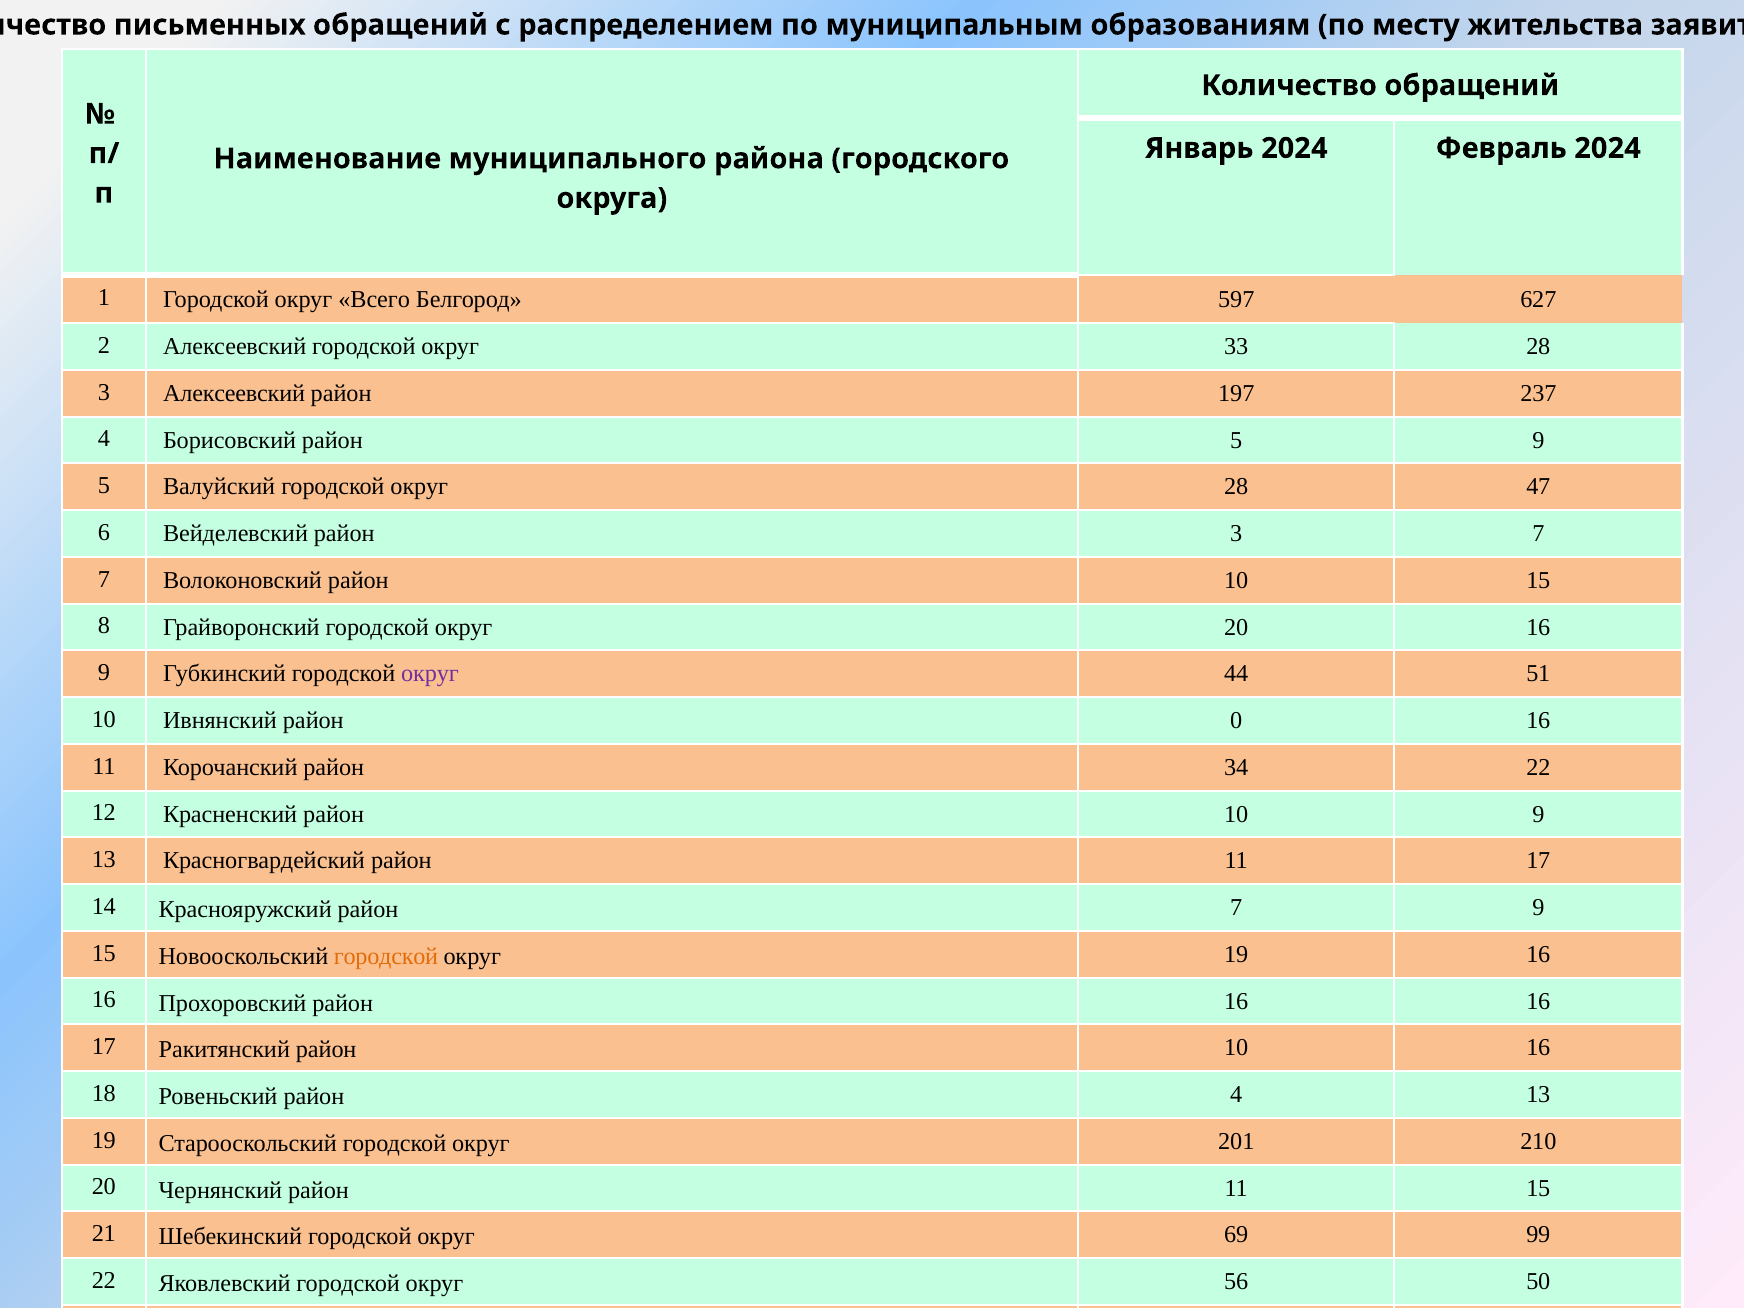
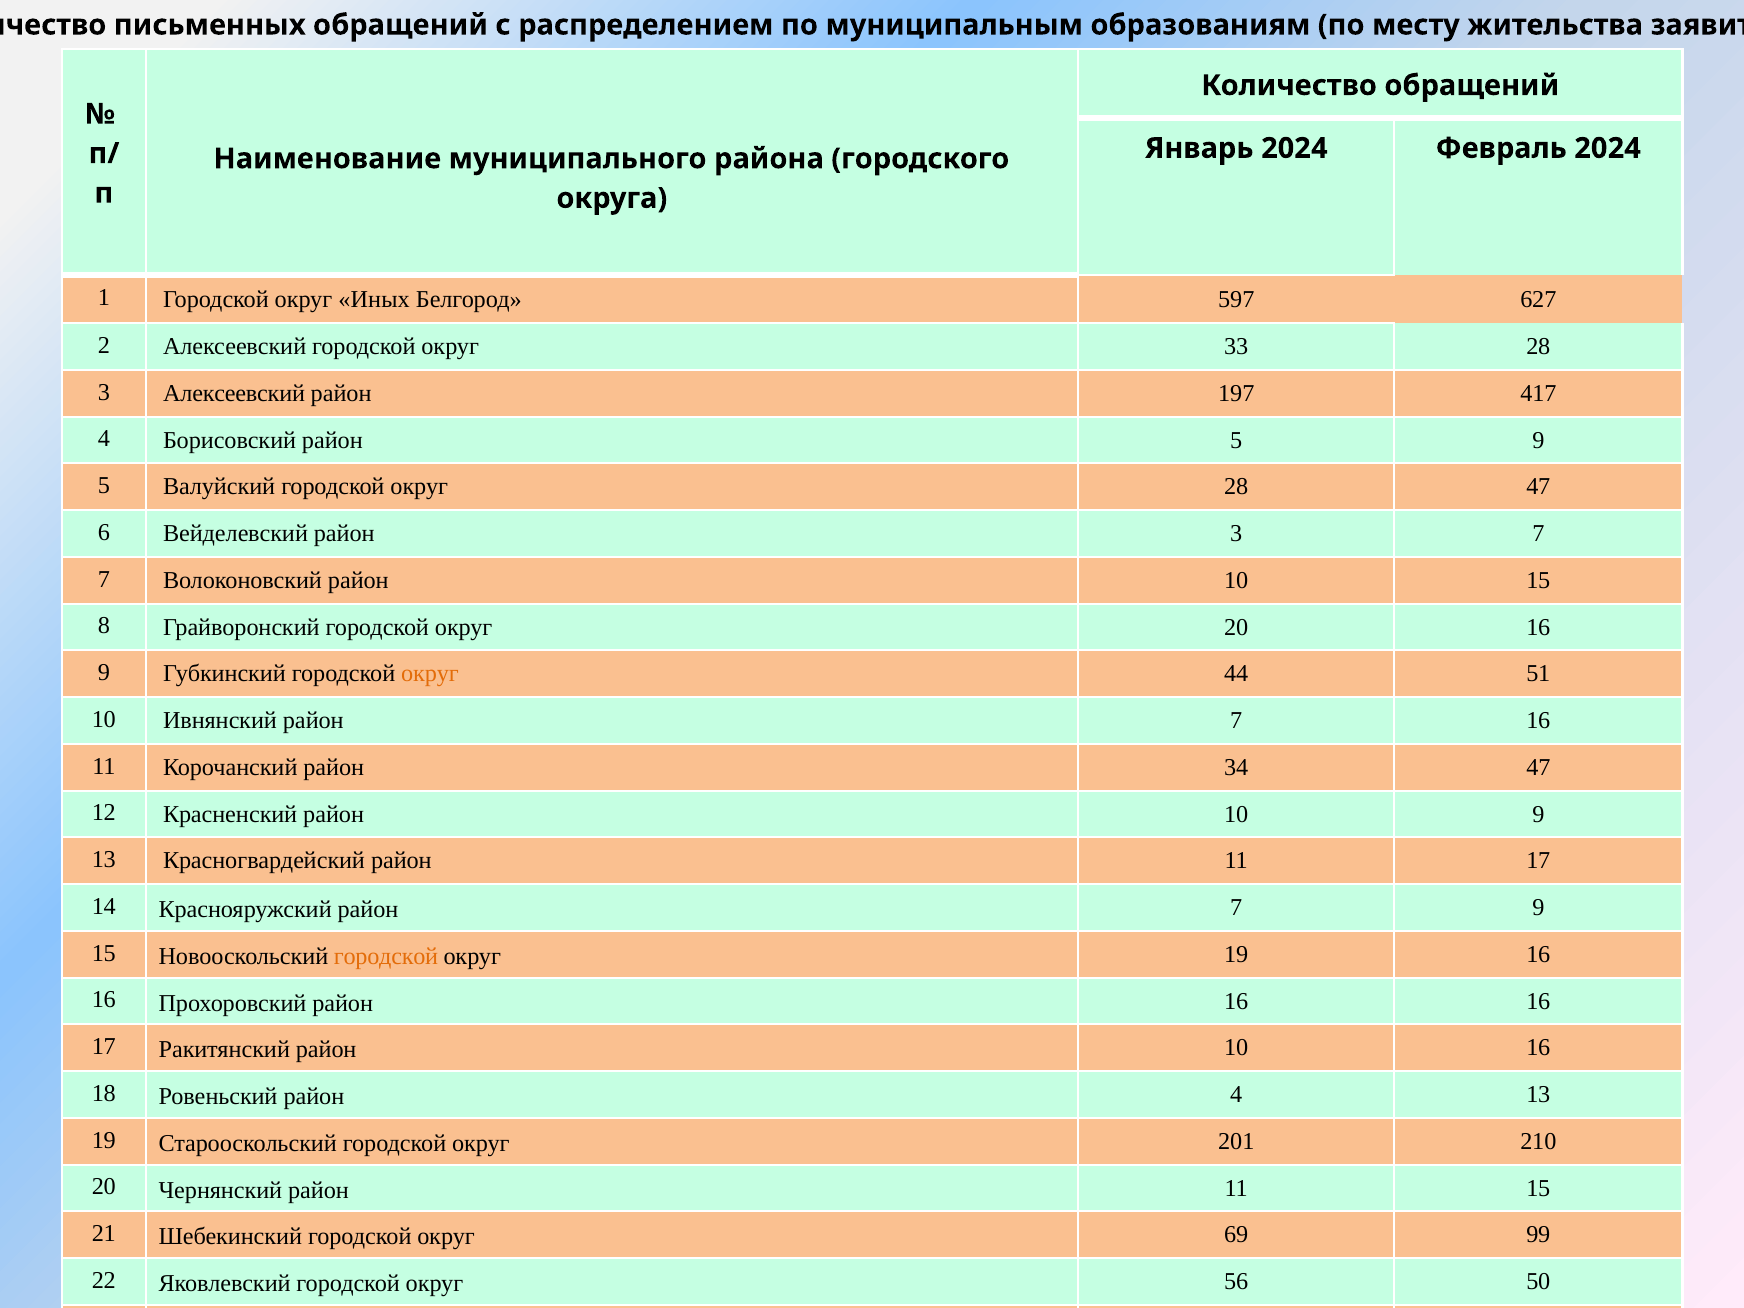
Всего: Всего -> Иных (374, 299)
237: 237 -> 417 (1538, 393)
округ colour: purple -> orange (430, 674)
Ивнянский район 0: 0 -> 7 (1236, 721)
34 22: 22 -> 47 (1538, 767)
